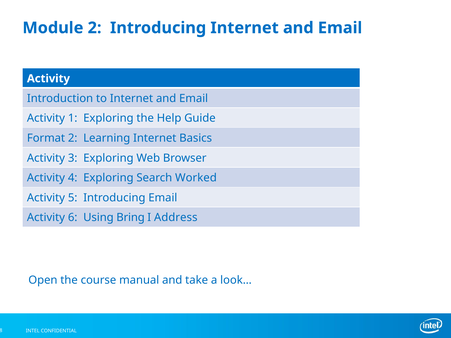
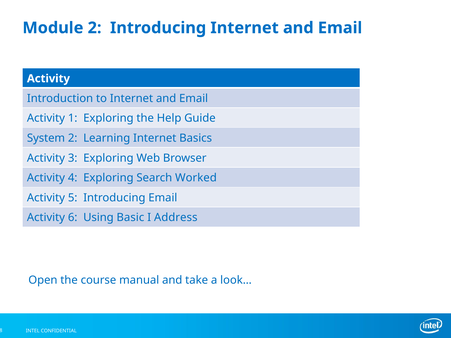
Format: Format -> System (46, 138)
Bring: Bring -> Basic (130, 218)
